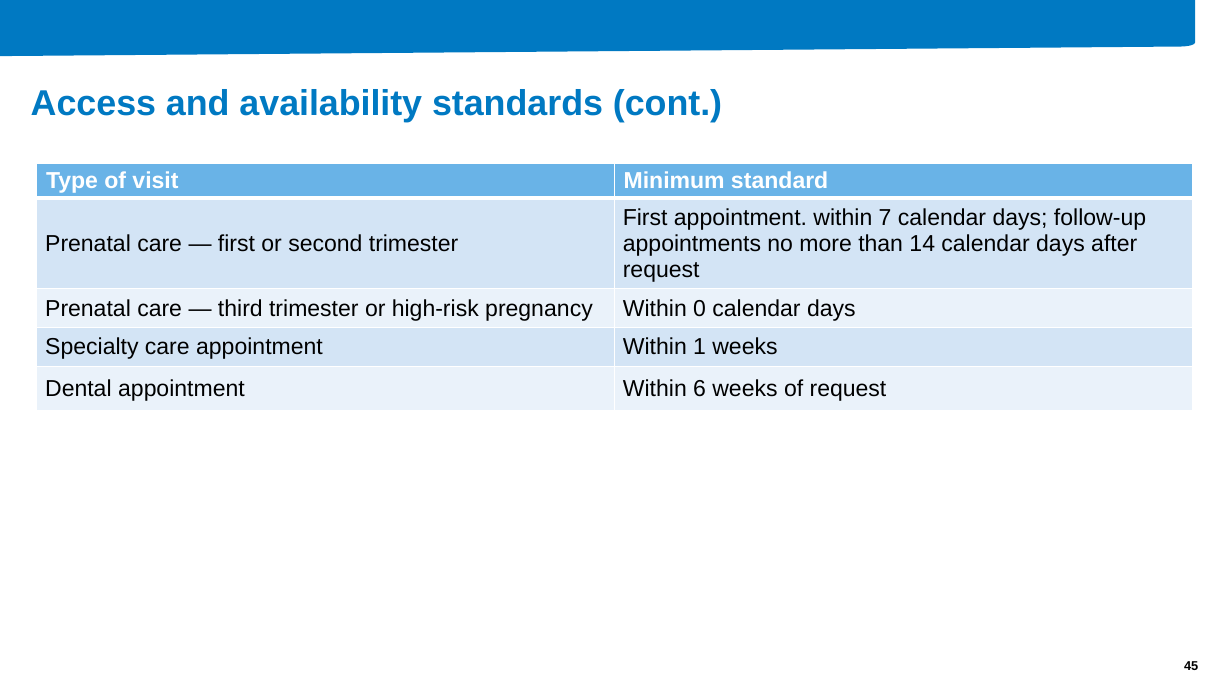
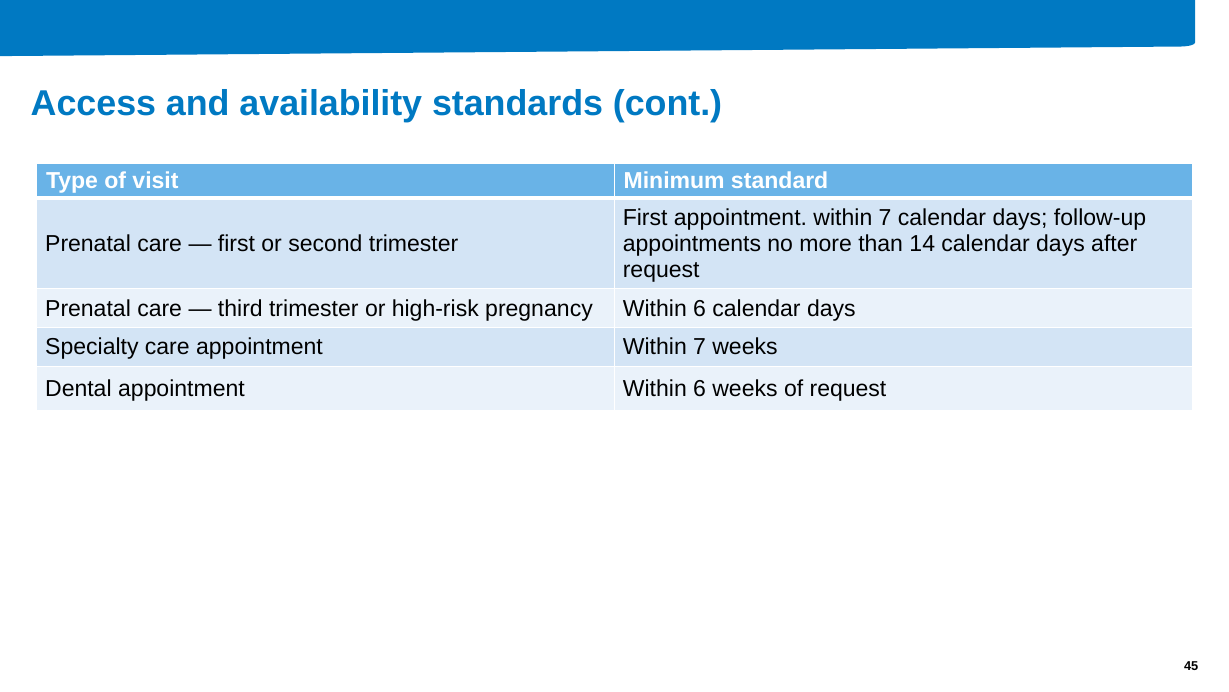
pregnancy Within 0: 0 -> 6 (700, 308)
care appointment Within 1: 1 -> 7 (700, 347)
